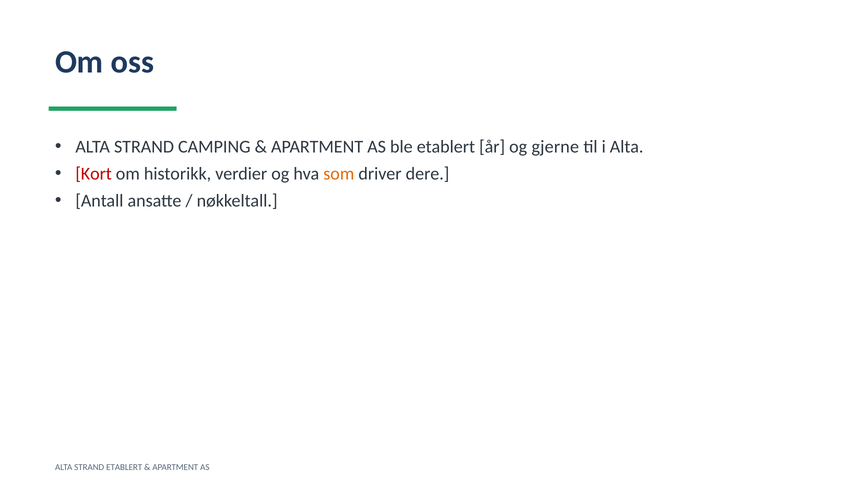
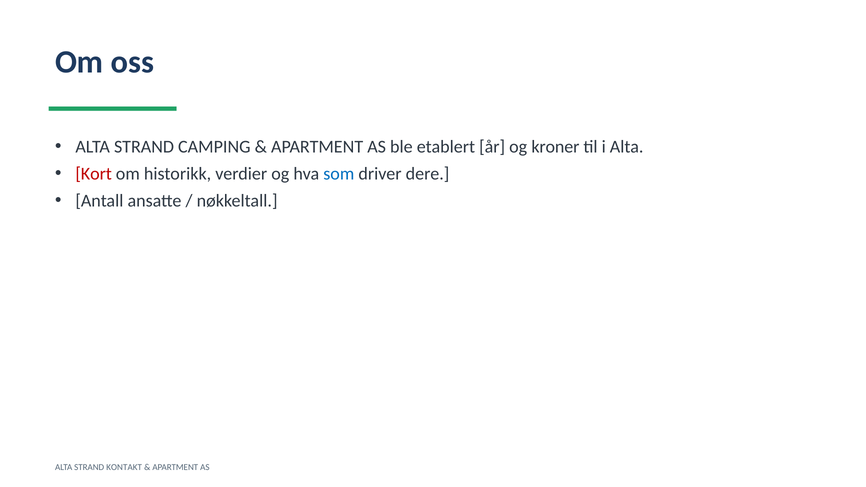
gjerne: gjerne -> kroner (555, 147)
som colour: orange -> blue (339, 174)
STRAND ETABLERT: ETABLERT -> KONTAKT (124, 467)
